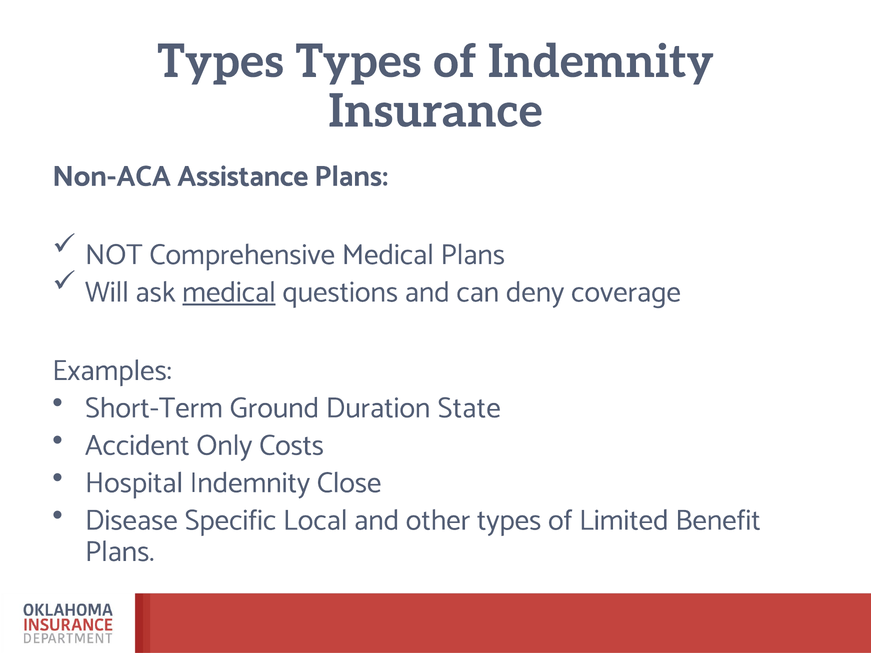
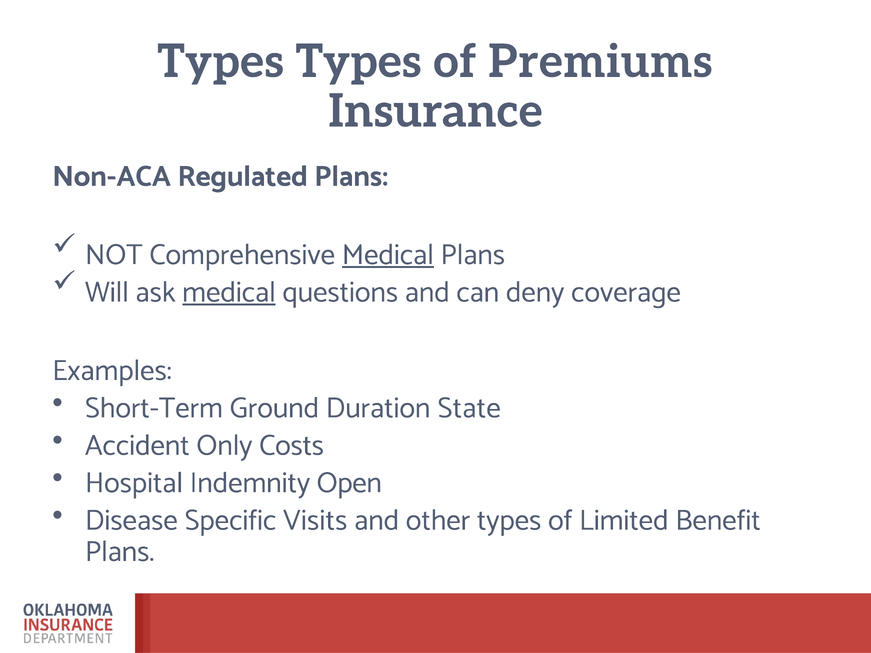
of Indemnity: Indemnity -> Premiums (600, 62)
Assistance: Assistance -> Regulated (243, 176)
Medical underline: none -> present (388, 255)
Close: Close -> Open (349, 483)
Local: Local -> Visits (315, 520)
